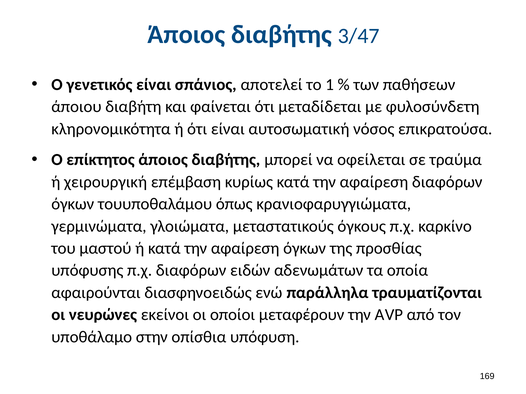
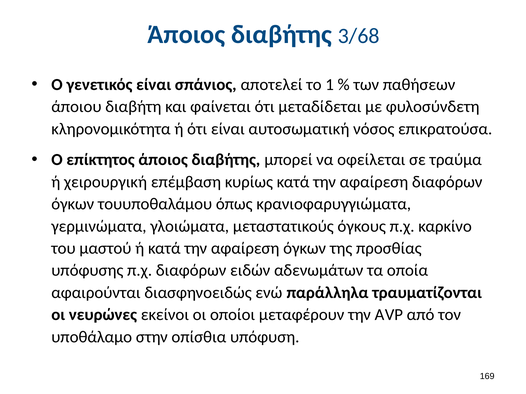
3/47: 3/47 -> 3/68 (359, 36)
